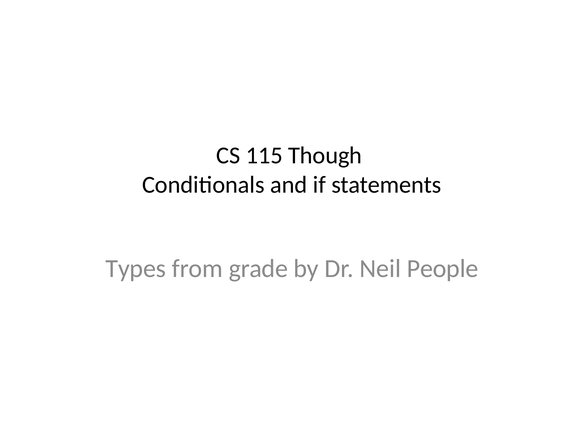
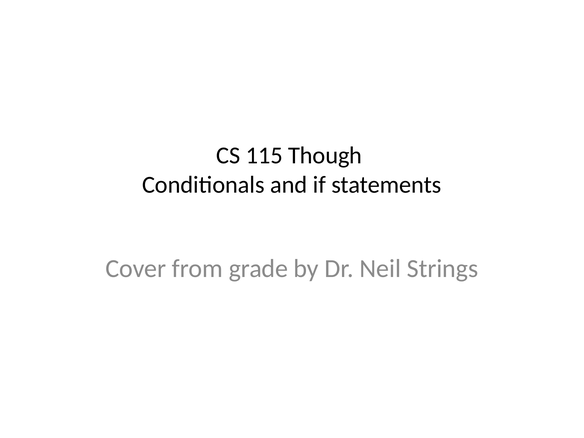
Types: Types -> Cover (136, 269)
People: People -> Strings (443, 269)
